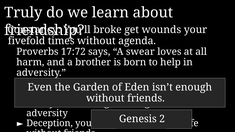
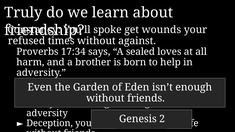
broke: broke -> spoke (108, 30)
fivefold: fivefold -> refused (27, 41)
agenda: agenda -> against (137, 41)
17:72: 17:72 -> 17:34 (73, 52)
swear: swear -> sealed (140, 52)
